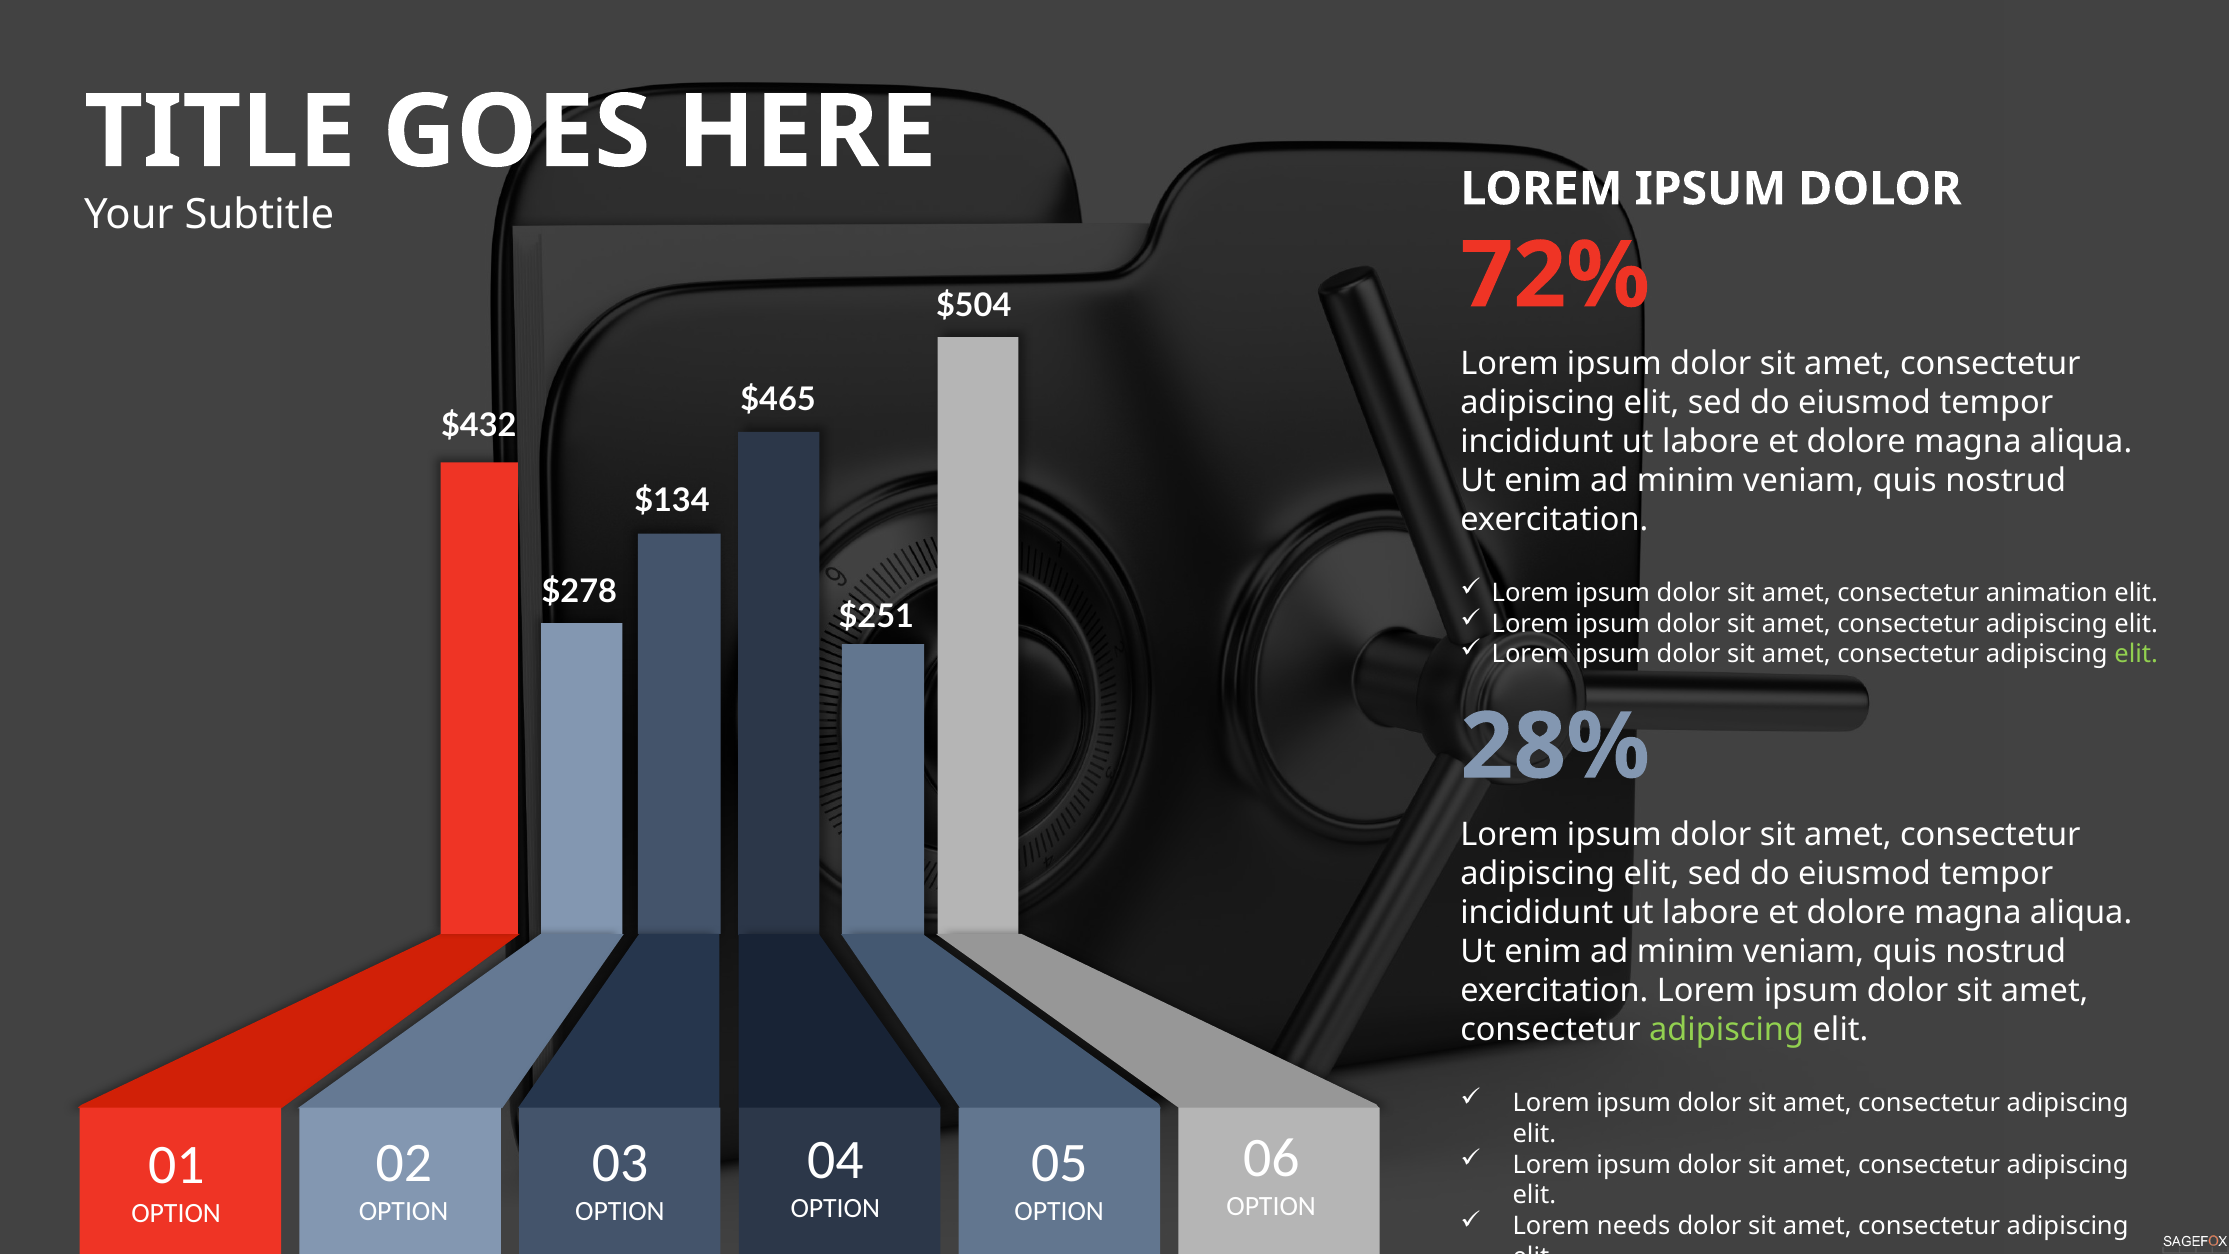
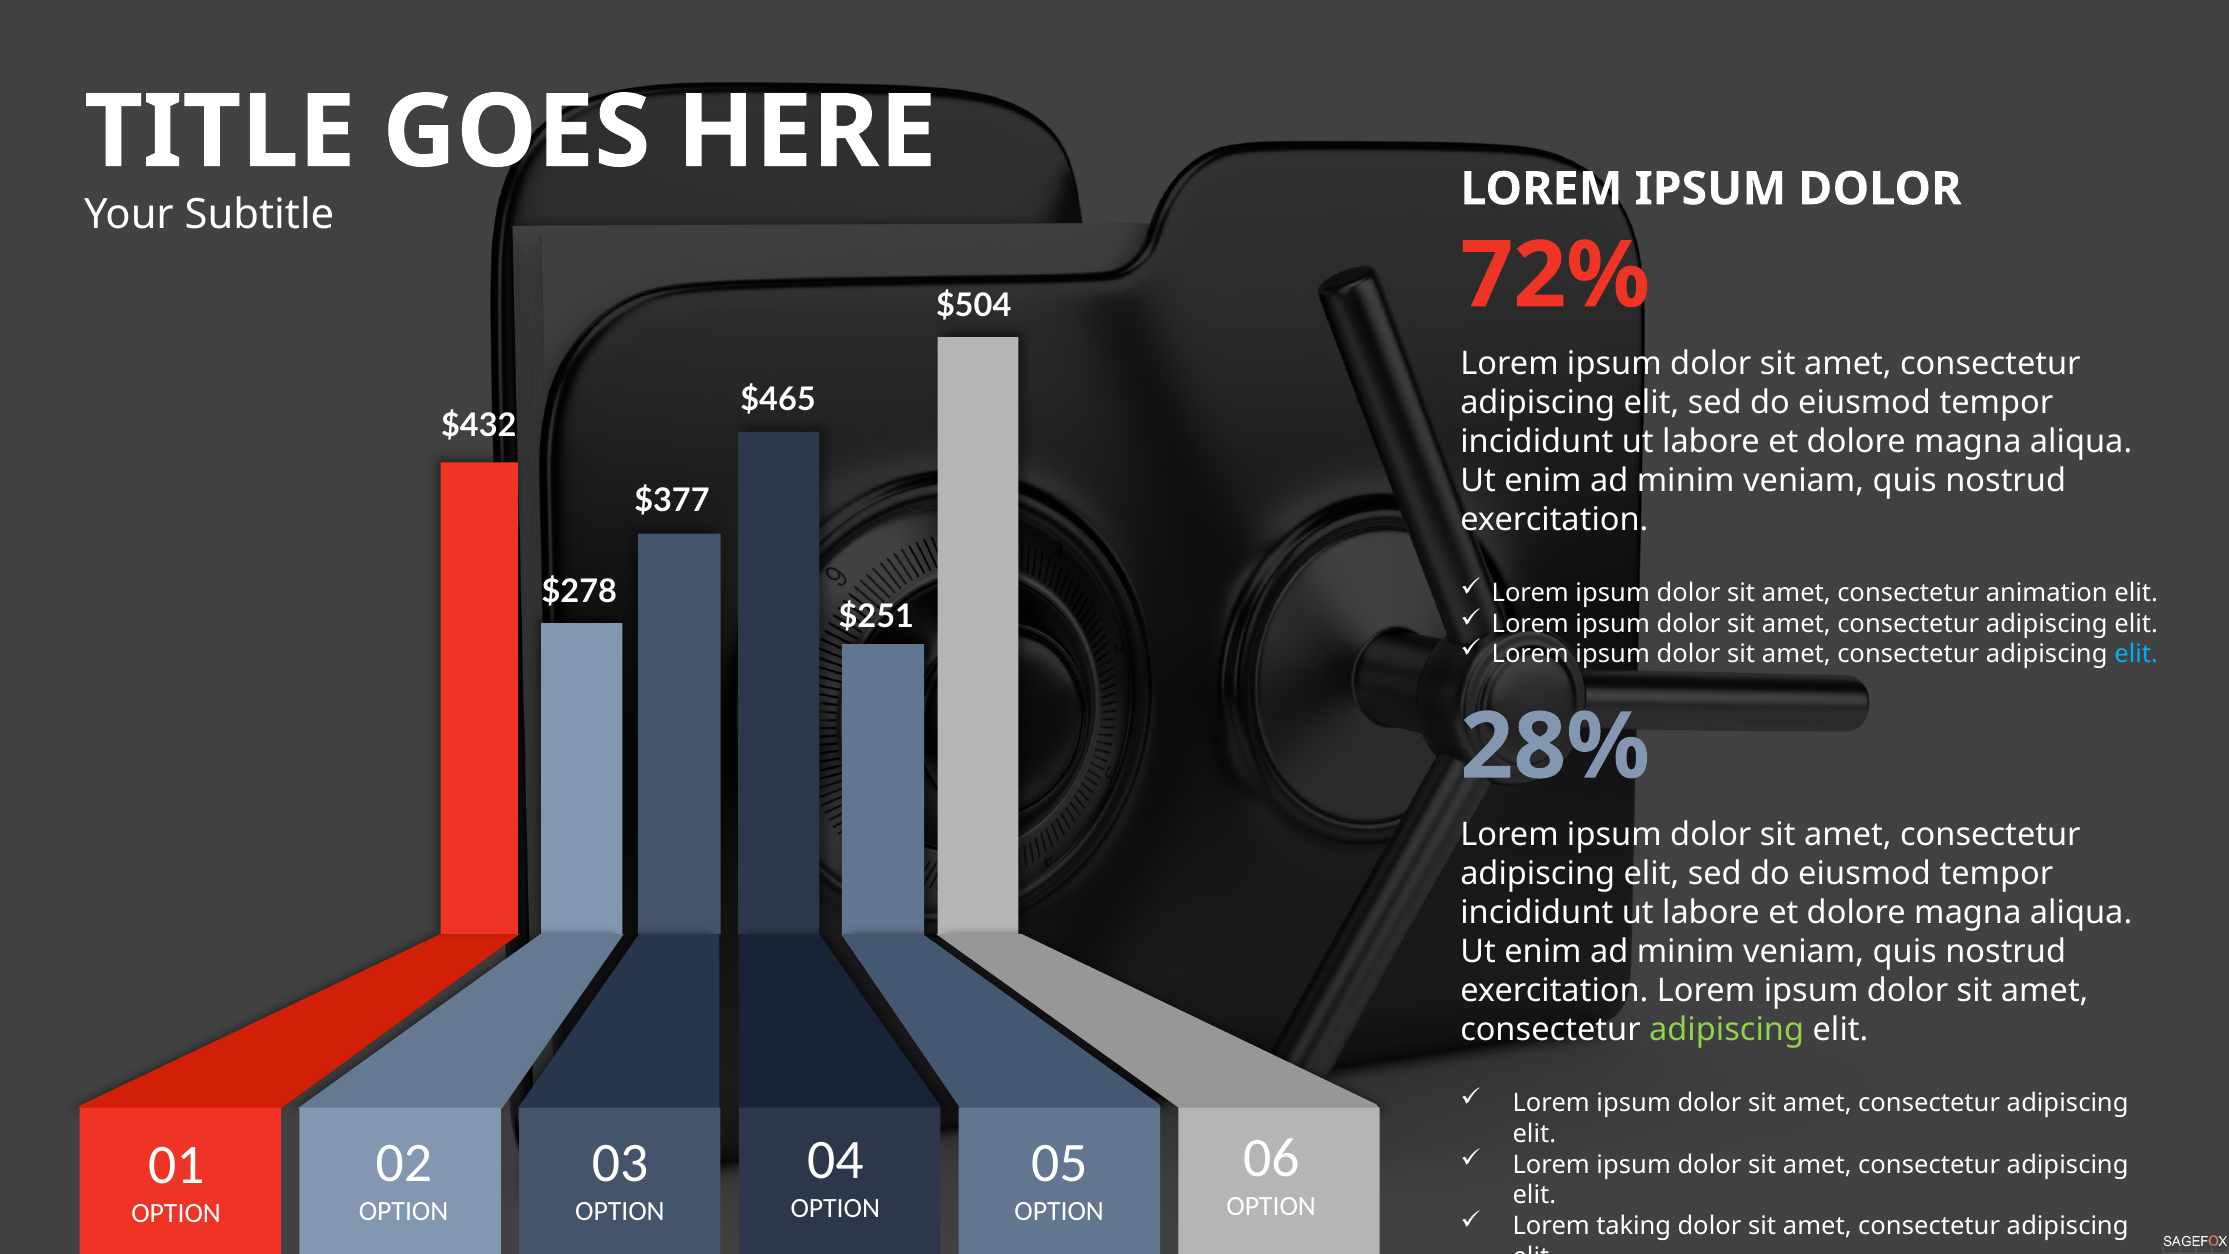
$134: $134 -> $377 (672, 501)
elit colour: light green -> light blue (2136, 654)
needs: needs -> taking (1634, 1226)
